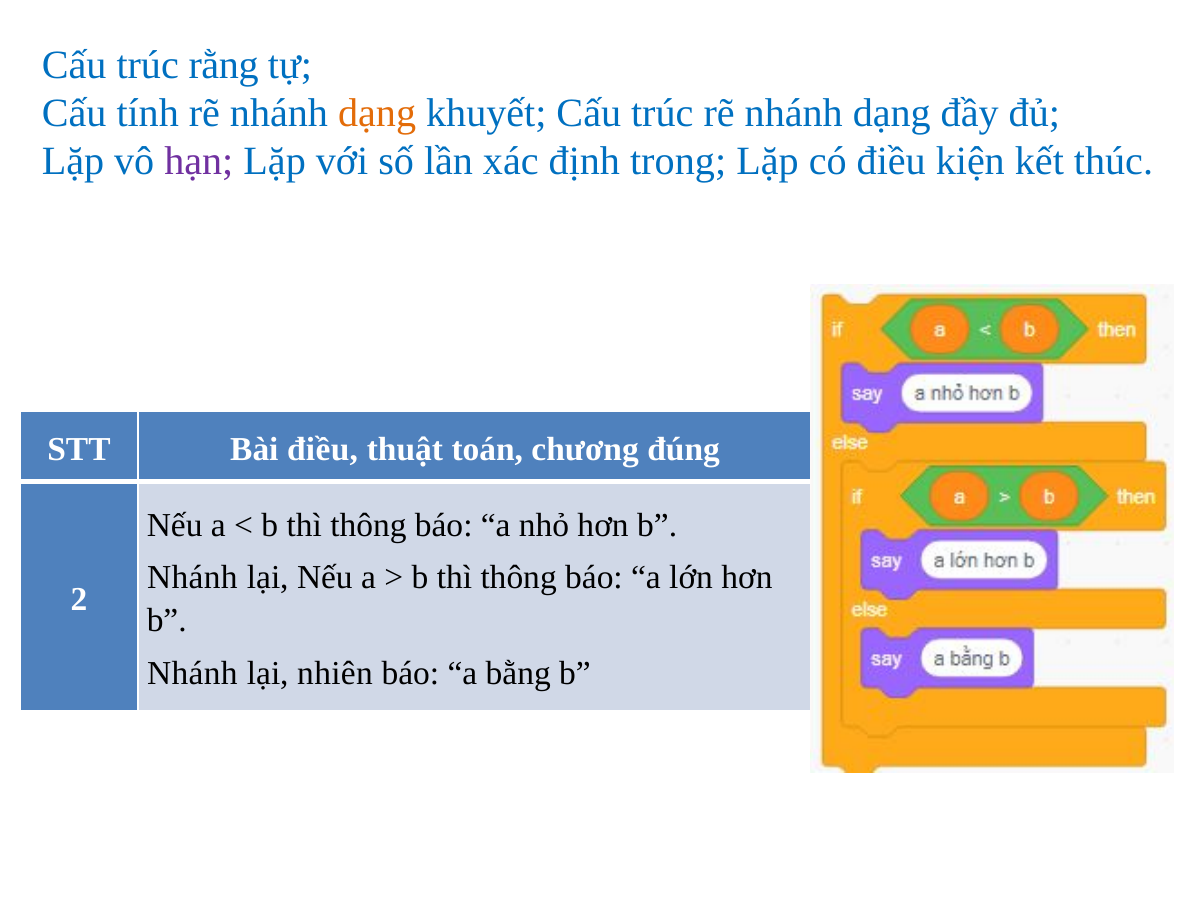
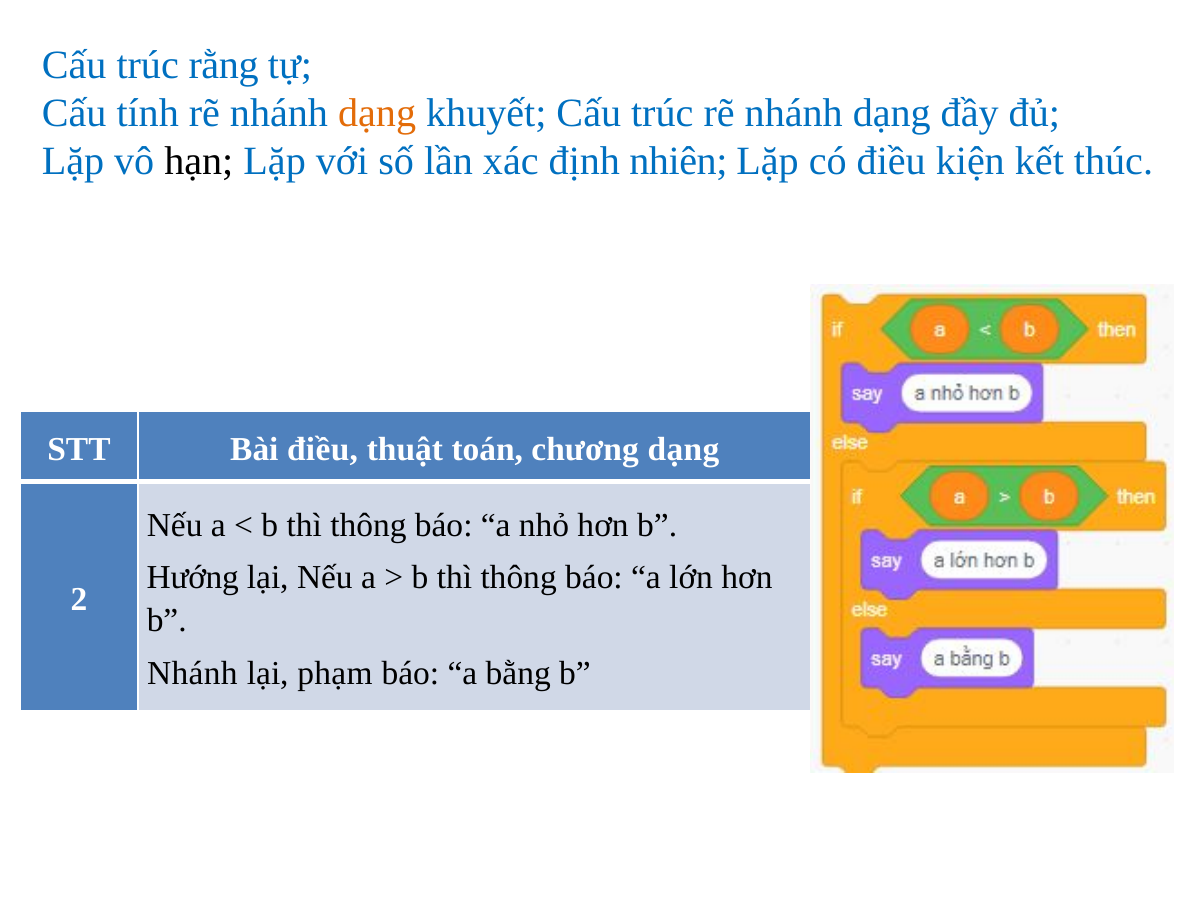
hạn colour: purple -> black (199, 162)
trong: trong -> nhiên (678, 162)
chương đúng: đúng -> dạng (683, 450)
Nhánh: Nhánh -> Hướng (193, 578)
nhiên: nhiên -> phạm (335, 673)
